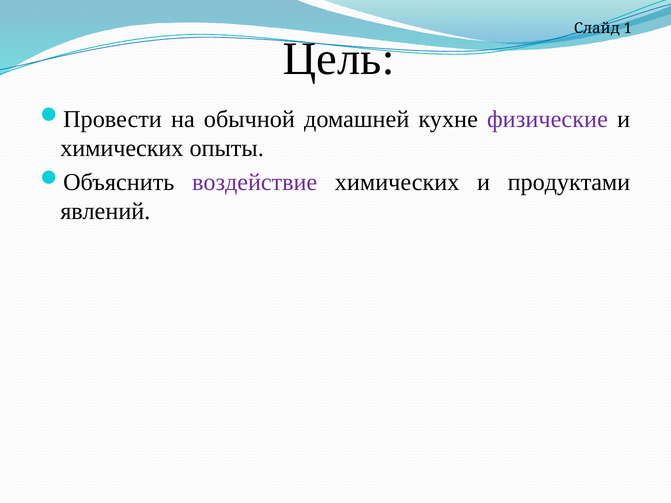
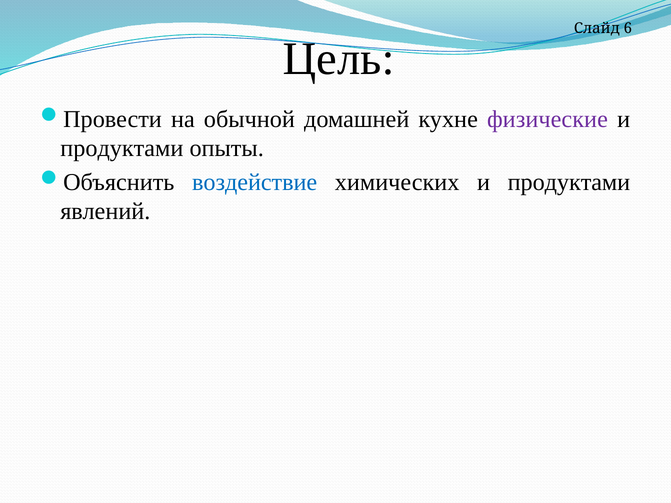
1: 1 -> 6 (628, 28)
химических: химических -> продуктами (122, 148)
воздействие colour: purple -> blue (255, 182)
